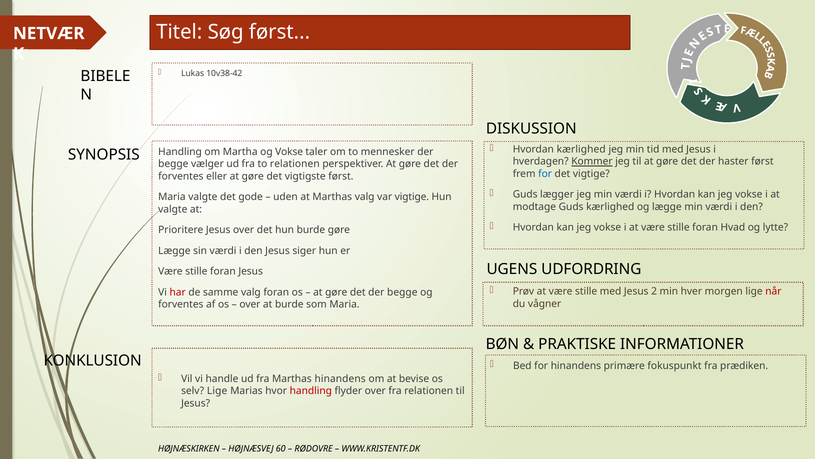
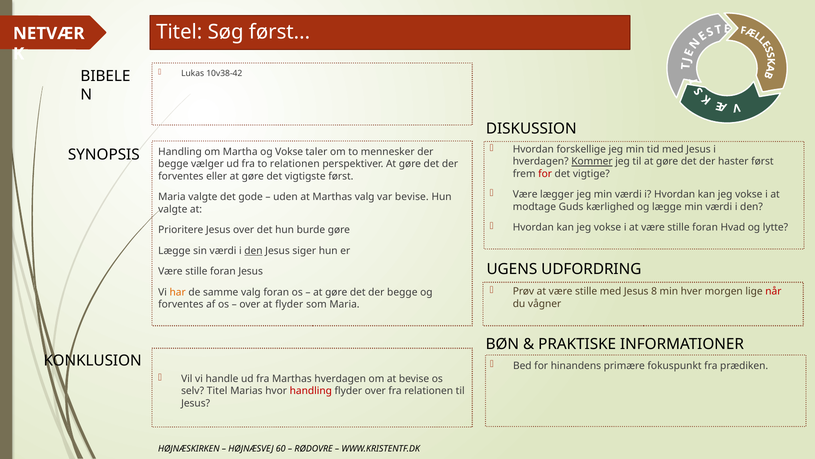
Hvordan kærlighed: kærlighed -> forskellige (581, 149)
for colour: blue -> red (545, 174)
Guds: Guds -> Være (525, 194)
var vigtige: vigtige -> bevise (412, 197)
den underline: none -> present (254, 251)
2: 2 -> 8 (654, 291)
har colour: red -> orange (178, 292)
at burde: burde -> flyder (289, 304)
Marthas hinandens: hinandens -> hverdagen (340, 378)
selv Lige: Lige -> Titel (217, 391)
